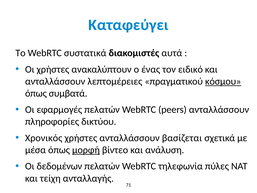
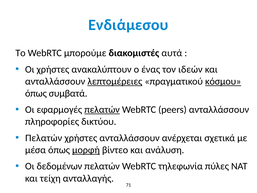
Καταφεύγει: Καταφεύγει -> Ενδιάμεσου (128, 25)
συστατικά: συστατικά -> μπορούμε (85, 53)
ειδικό: ειδικό -> ιδεών (190, 69)
λεπτομέρειες underline: none -> present (115, 81)
πελατών underline: none -> present (102, 110)
Χρονικός: Χρονικός -> Πελατών (44, 138)
βασίζεται: βασίζεται -> ανέρχεται (182, 138)
